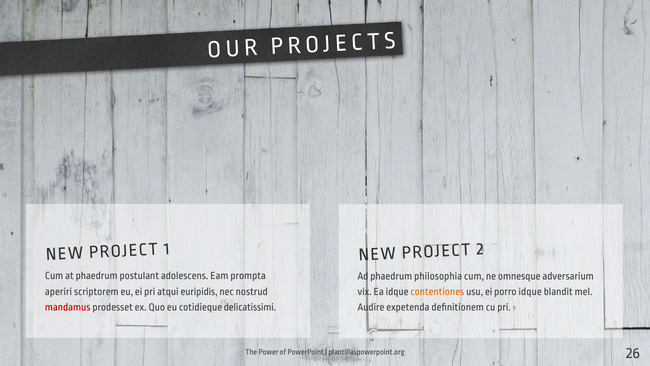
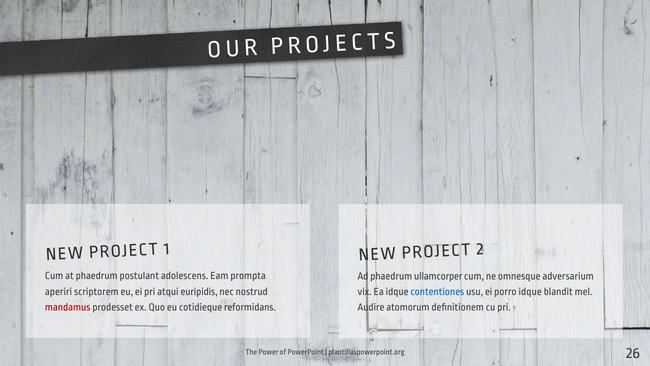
philosophia: philosophia -> ullamcorper (438, 276)
contentiones colour: orange -> blue (437, 292)
delicatissimi: delicatissimi -> reformidans (250, 307)
expetenda: expetenda -> atomorum (408, 307)
